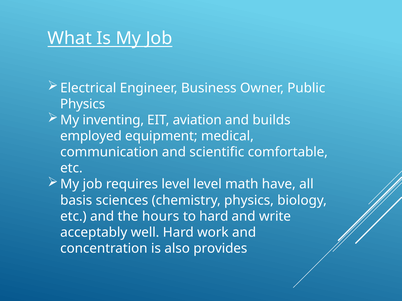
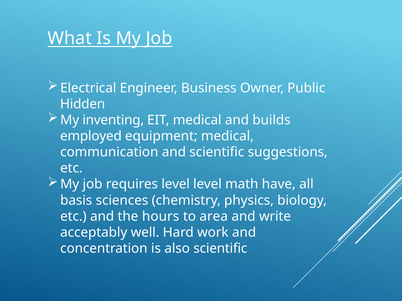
Physics: Physics -> Hidden (83, 104)
EIT aviation: aviation -> medical (197, 120)
comfortable: comfortable -> suggestions (288, 152)
to hard: hard -> area (214, 217)
also provides: provides -> scientific (220, 249)
